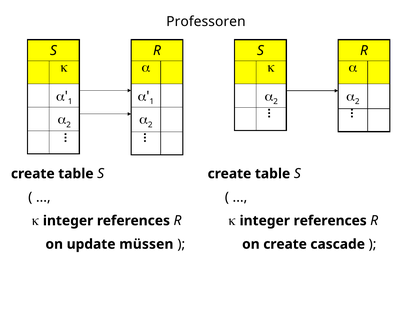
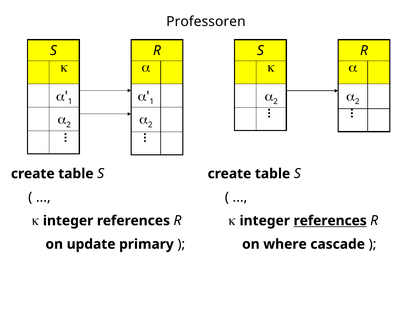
references underline: none -> present (330, 220)
müssen: müssen -> primary (146, 244)
on create: create -> where (285, 244)
